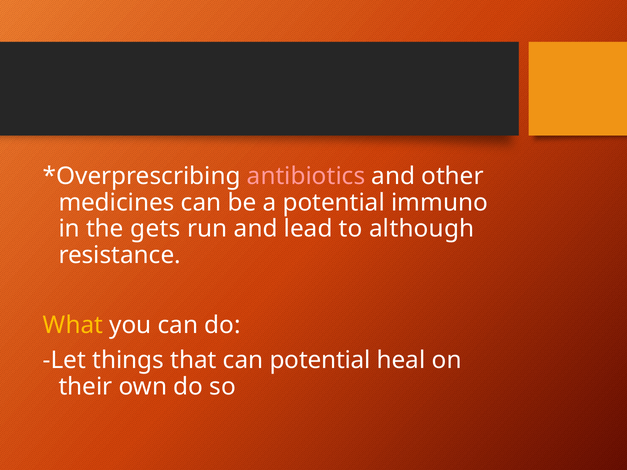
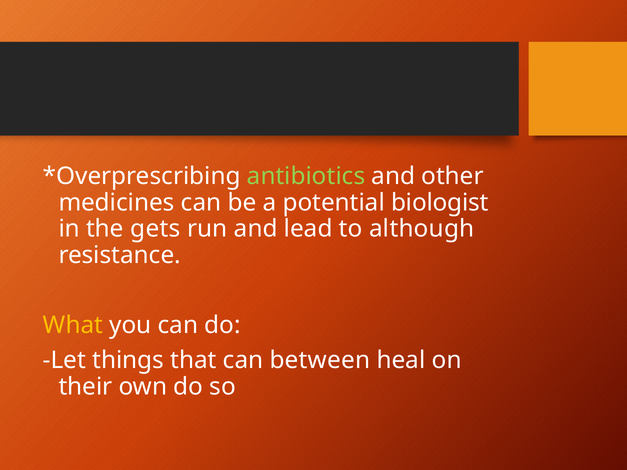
antibiotics colour: pink -> light green (306, 176)
immuno: immuno -> biologist (440, 203)
can potential: potential -> between (320, 361)
